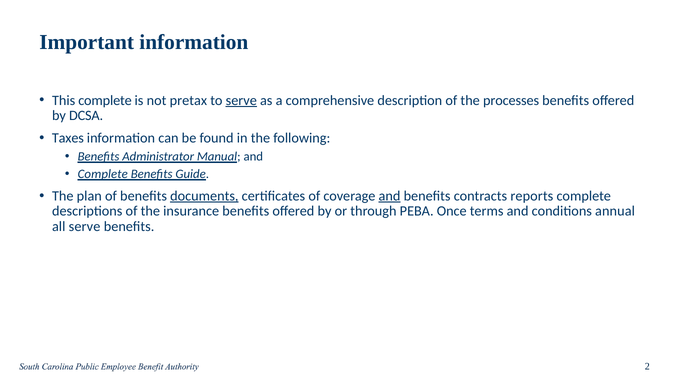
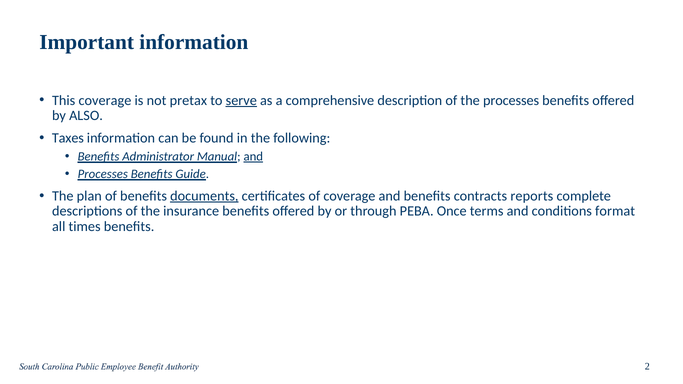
This complete: complete -> coverage (105, 100)
DCSA: DCSA -> ALSO (86, 116)
and underline: none -> present (253, 157)
Complete: Complete -> Processes (103, 174)
and underline: present -> none (390, 196)
annual: annual -> format (615, 211)
all serve: serve -> times (85, 227)
